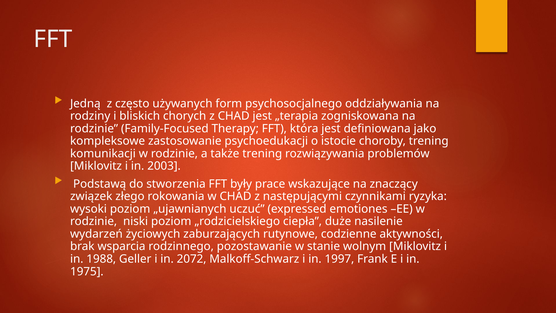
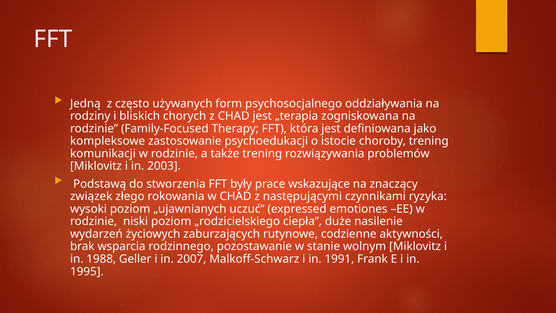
2072: 2072 -> 2007 (192, 259)
1997: 1997 -> 1991 (339, 259)
1975: 1975 -> 1995 (87, 271)
